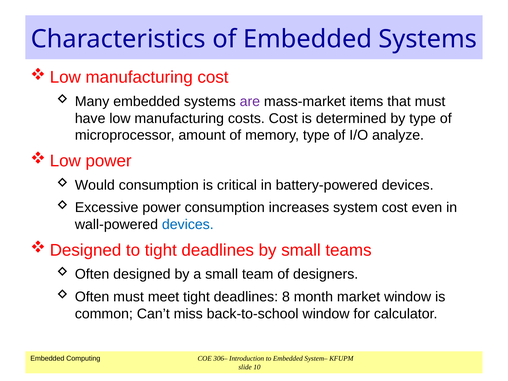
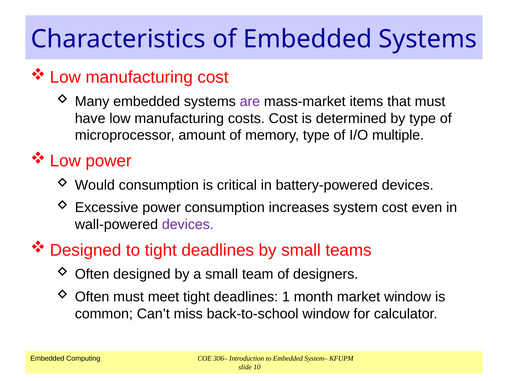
analyze: analyze -> multiple (398, 135)
devices colour: blue -> purple (188, 225)
8: 8 -> 1 (286, 297)
